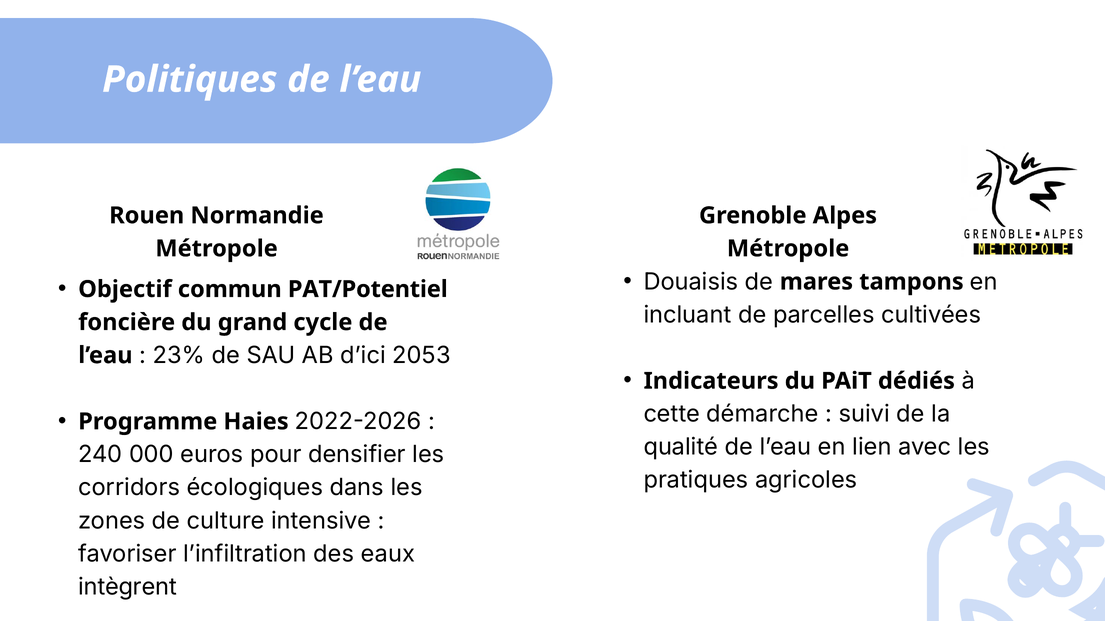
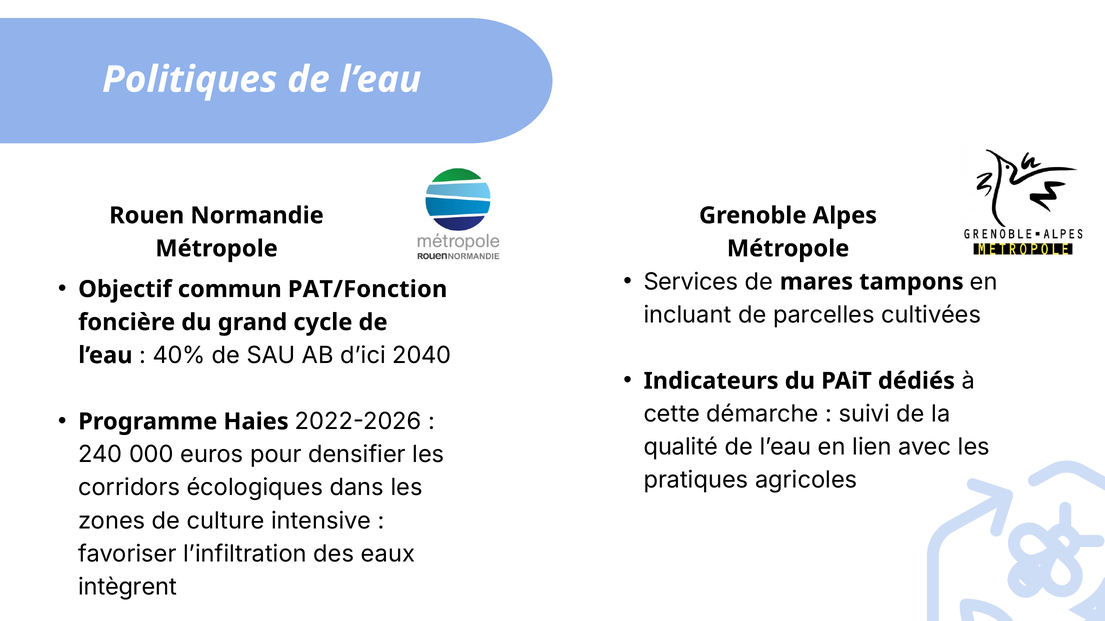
Douaisis: Douaisis -> Services (691, 282)
PAT/Potentiel: PAT/Potentiel -> PAT/Fonction (368, 290)
23%: 23% -> 40% (179, 356)
2053: 2053 -> 2040 (422, 356)
